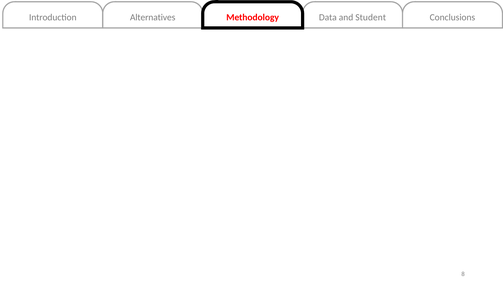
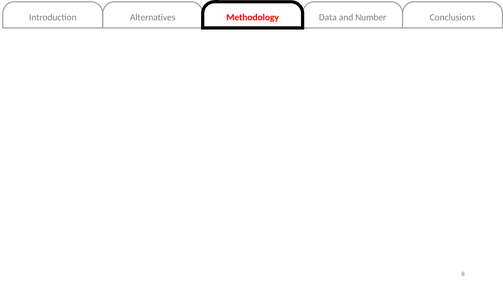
Student: Student -> Number (371, 17)
